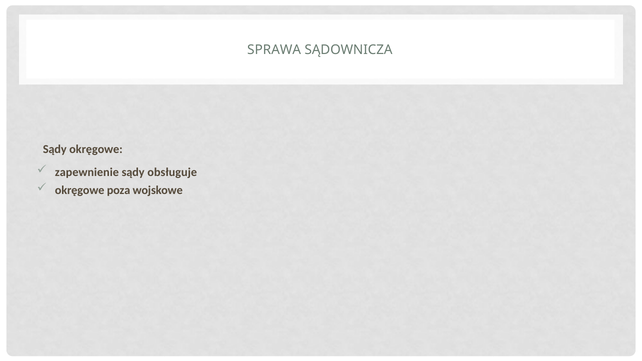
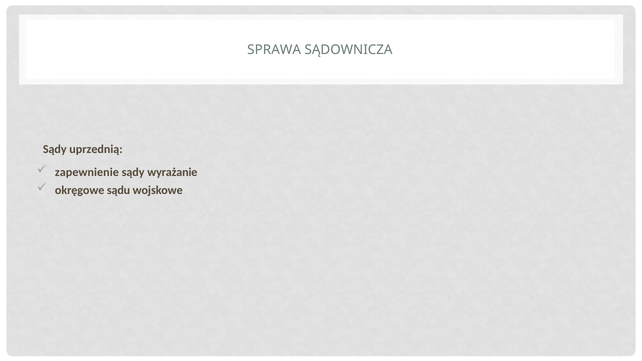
Sądy okręgowe: okręgowe -> uprzednią (96, 149)
obsługuje: obsługuje -> wyrażanie (172, 172)
poza: poza -> sądu (119, 190)
